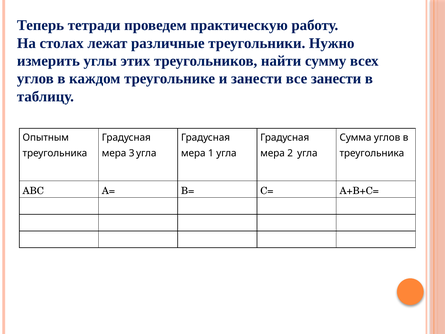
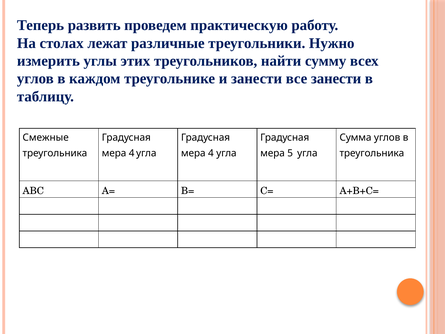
тетради: тетради -> развить (94, 25)
Опытным: Опытным -> Смежные (46, 138)
3: 3 -> 4 (132, 153)
1: 1 -> 4 (211, 153)
2: 2 -> 5 (290, 153)
